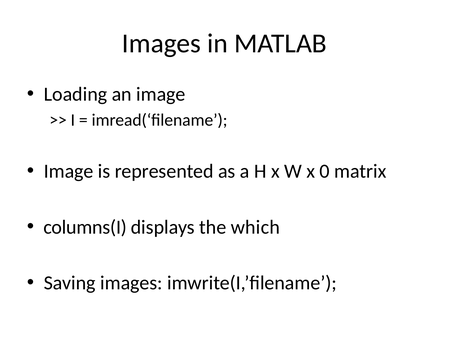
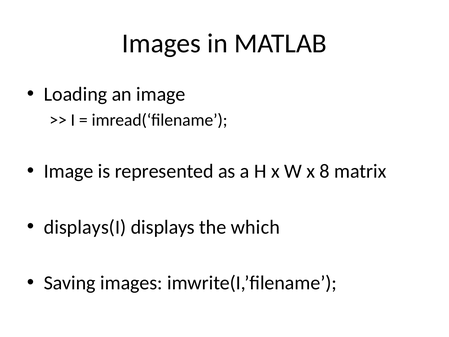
0: 0 -> 8 (325, 171)
columns(I: columns(I -> displays(I (85, 227)
